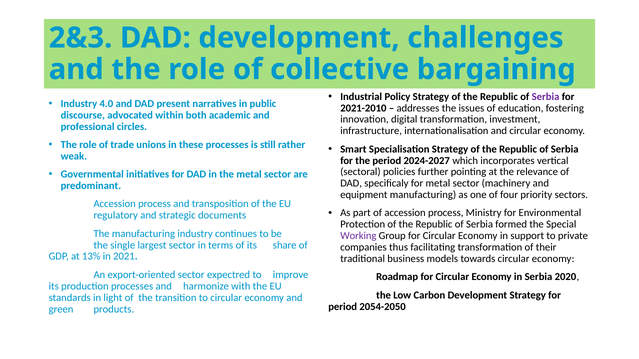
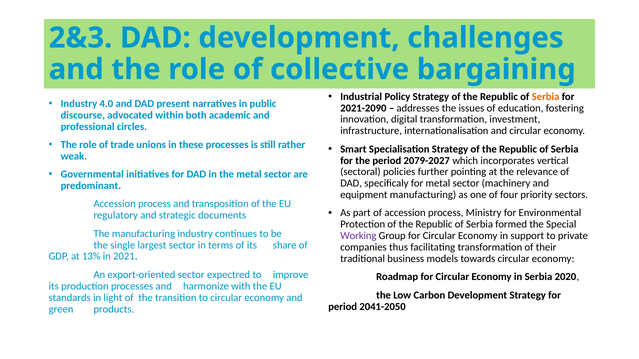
Serbia colour: purple -> orange (546, 97)
2021-2010: 2021-2010 -> 2021-2090 (363, 108)
2024-2027: 2024-2027 -> 2079-2027 (427, 161)
2054-2050: 2054-2050 -> 2041-2050 (383, 307)
